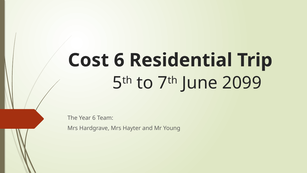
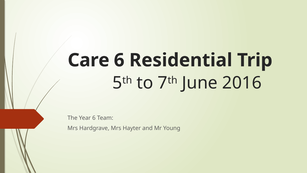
Cost: Cost -> Care (89, 60)
2099: 2099 -> 2016 (242, 83)
